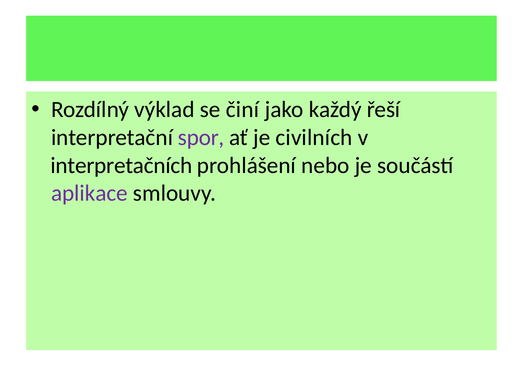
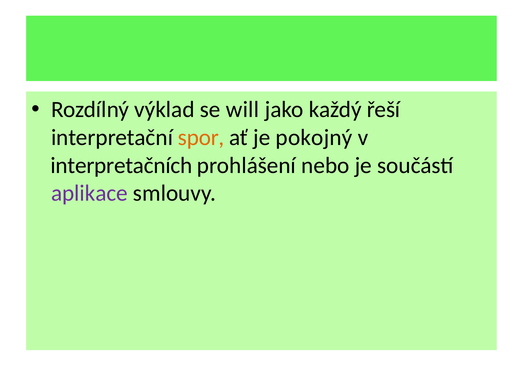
činí: činí -> will (243, 110)
spor colour: purple -> orange (201, 138)
civilních: civilních -> pokojný (314, 138)
